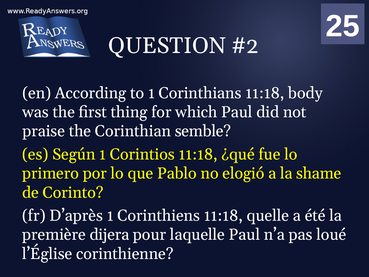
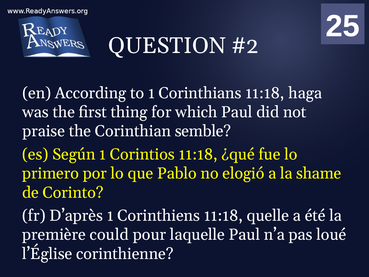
body: body -> haga (305, 93)
dijera: dijera -> could (109, 234)
